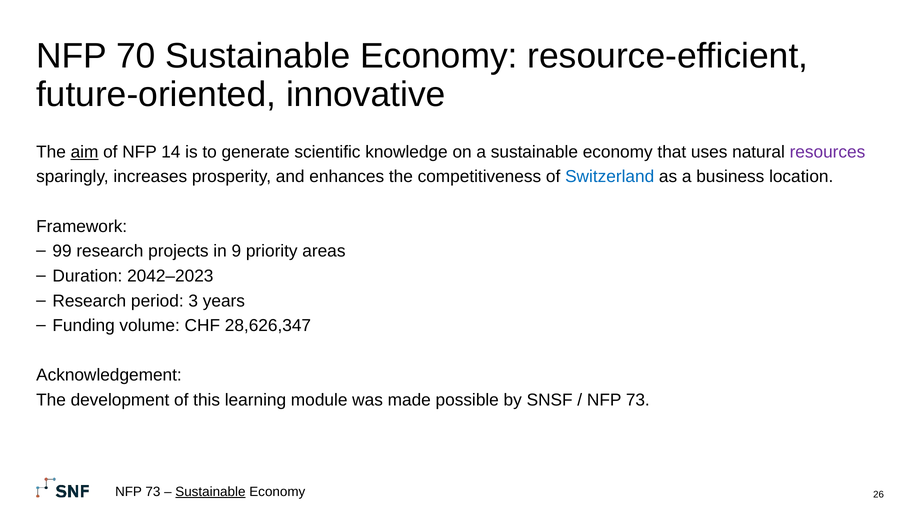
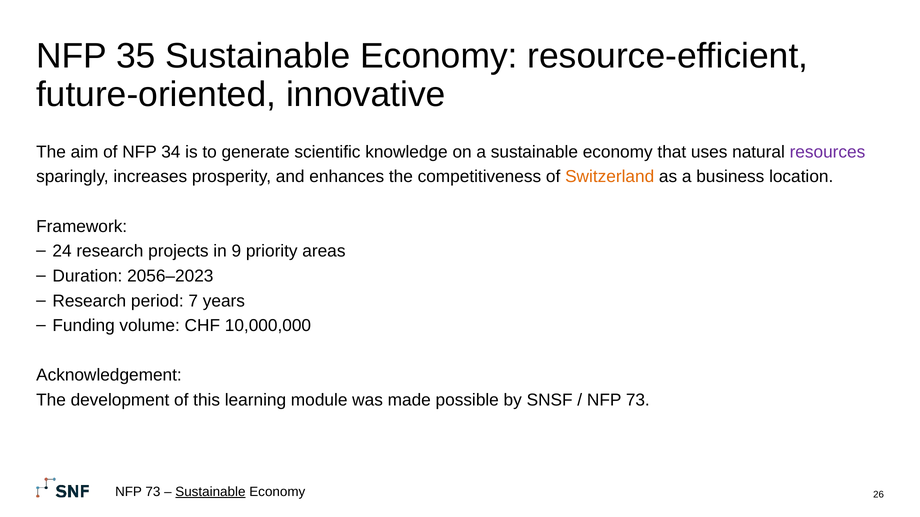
70: 70 -> 35 (136, 56)
aim underline: present -> none (85, 152)
14: 14 -> 34 (171, 152)
Switzerland colour: blue -> orange (610, 177)
99: 99 -> 24 (62, 251)
2042–2023: 2042–2023 -> 2056–2023 (170, 276)
3: 3 -> 7 (193, 301)
28,626,347: 28,626,347 -> 10,000,000 (268, 326)
